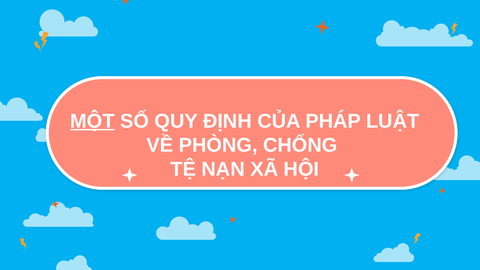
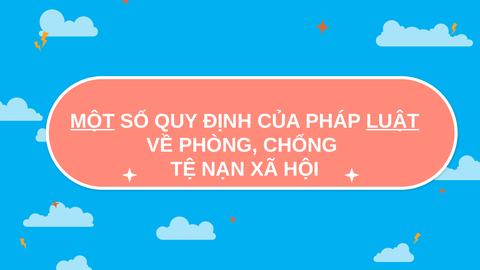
LUẬT underline: none -> present (393, 121)
